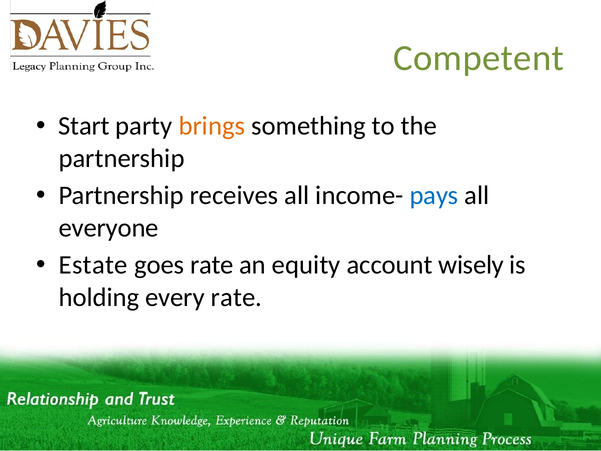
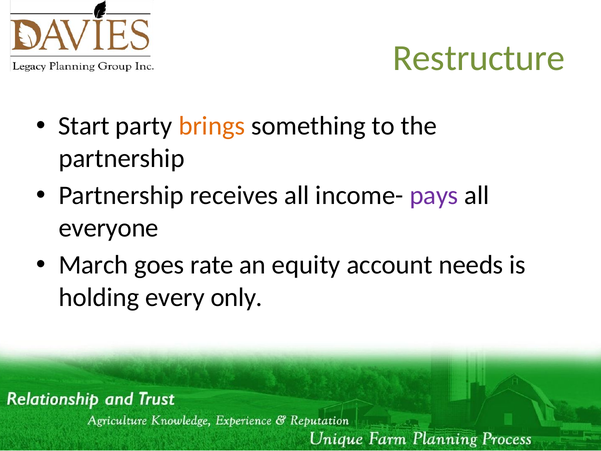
Competent: Competent -> Restructure (479, 58)
pays colour: blue -> purple (434, 196)
Estate: Estate -> March (93, 265)
wisely: wisely -> needs (471, 265)
every rate: rate -> only (237, 297)
